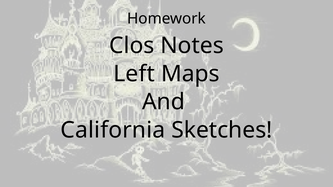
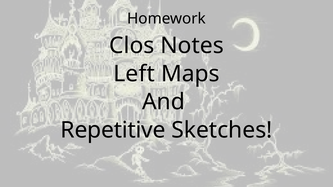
California: California -> Repetitive (113, 130)
